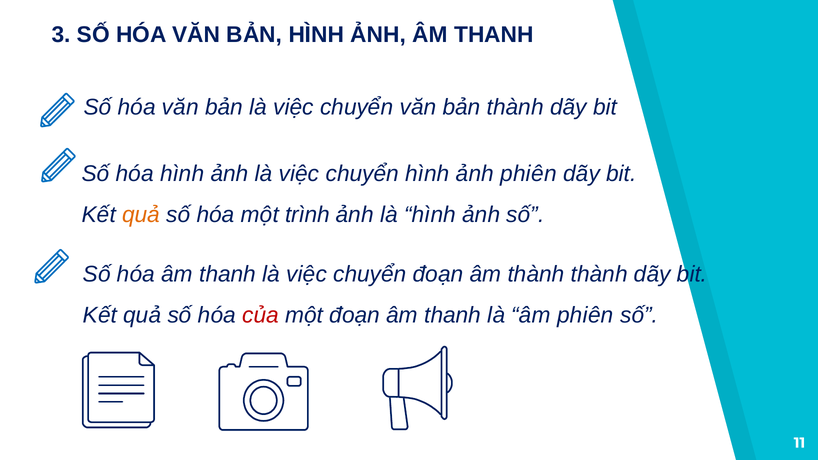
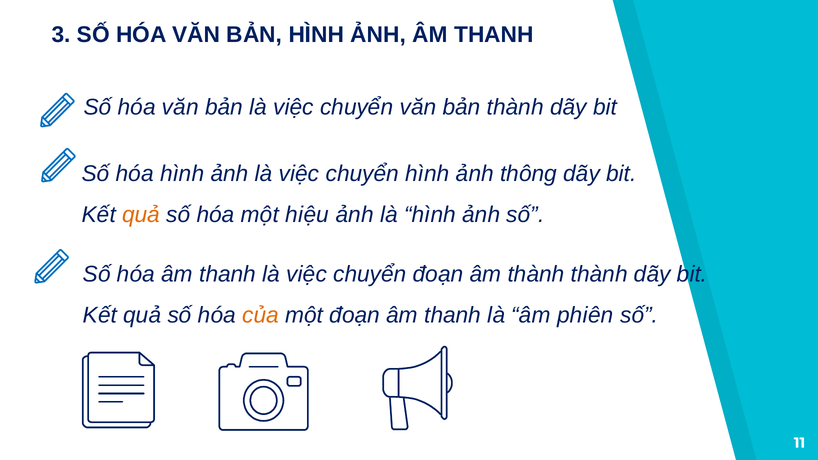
ảnh phiên: phiên -> thông (529, 174)
trình: trình -> hiệu (307, 215)
của colour: red -> orange (261, 315)
